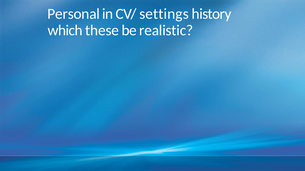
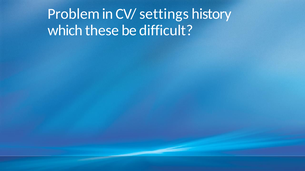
Personal: Personal -> Problem (74, 14)
realistic: realistic -> difficult (166, 30)
